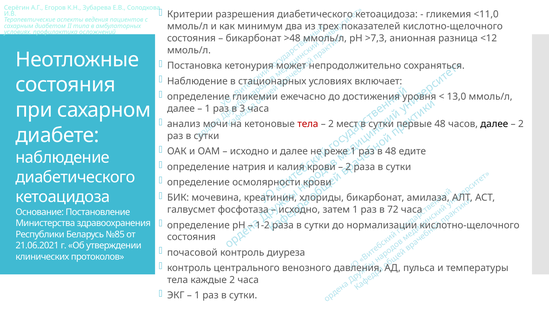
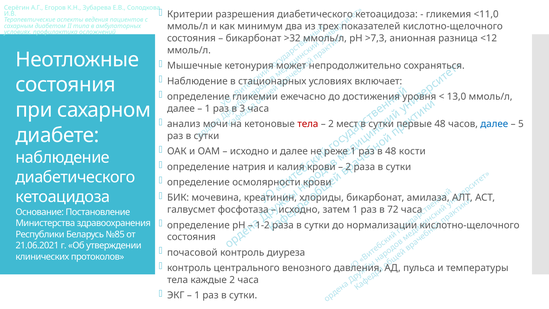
>48: >48 -> >32 (292, 38)
Постановка: Постановка -> Мышечные (195, 66)
далее colour: black -> blue (494, 124)
2: 2 -> 5 (521, 124)
едите: едите -> кости (412, 151)
